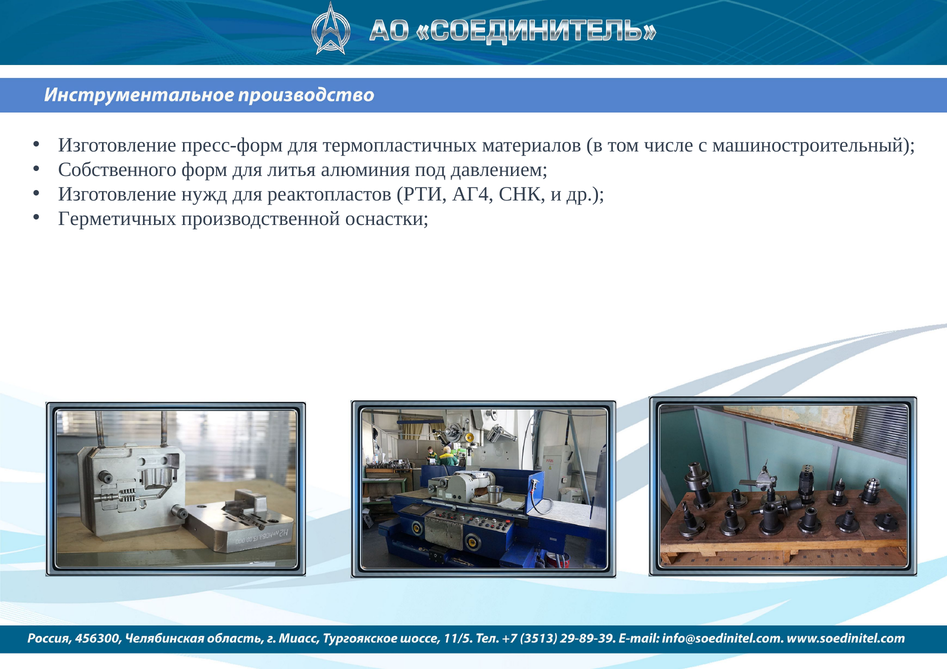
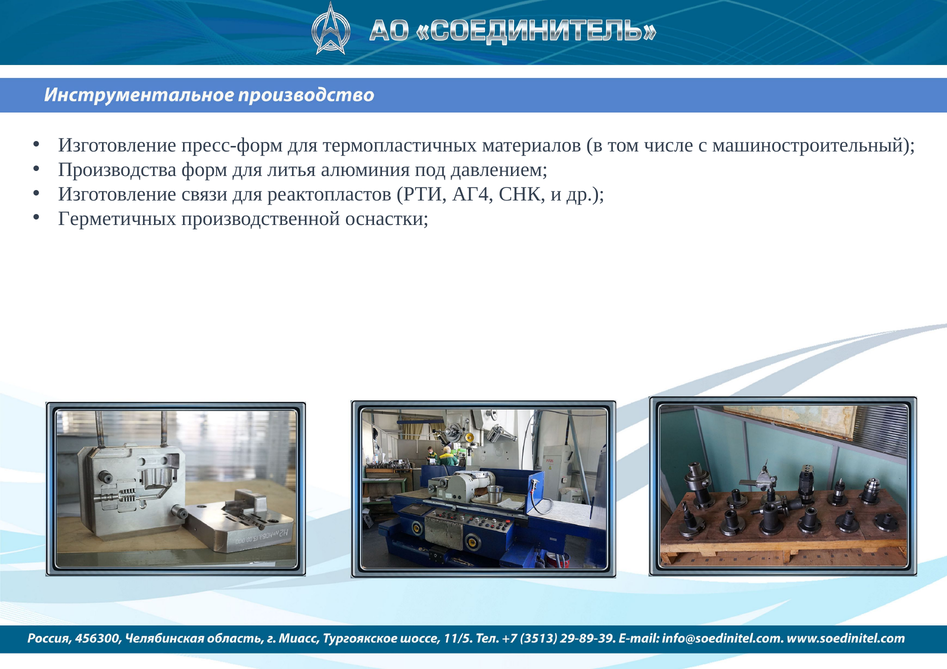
Собственного: Собственного -> Производства (117, 169)
нужд: нужд -> связи (205, 194)
